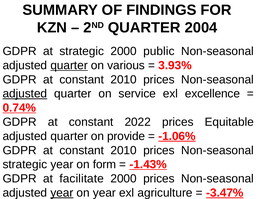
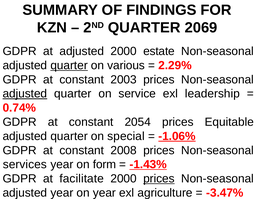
2004: 2004 -> 2069 (201, 28)
at strategic: strategic -> adjusted (82, 51)
public: public -> estate (159, 51)
3.93%: 3.93% -> 2.29% (175, 65)
2010: 2010 -> 2003 (124, 79)
excellence: excellence -> leadership (212, 94)
0.74% underline: present -> none (19, 108)
2022: 2022 -> 2054 (138, 122)
provide: provide -> special (126, 136)
2010: 2010 -> 2008 (124, 150)
strategic: strategic -> services (25, 164)
prices underline: none -> present (159, 178)
year underline: present -> none (62, 193)
-3.47% underline: present -> none (225, 193)
